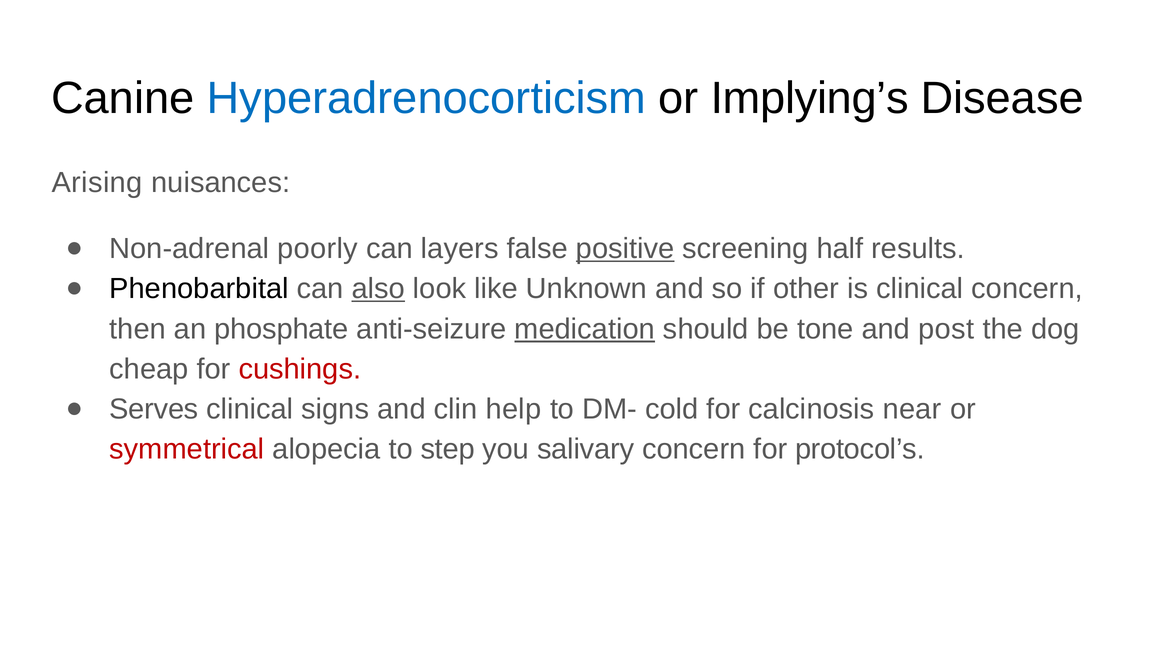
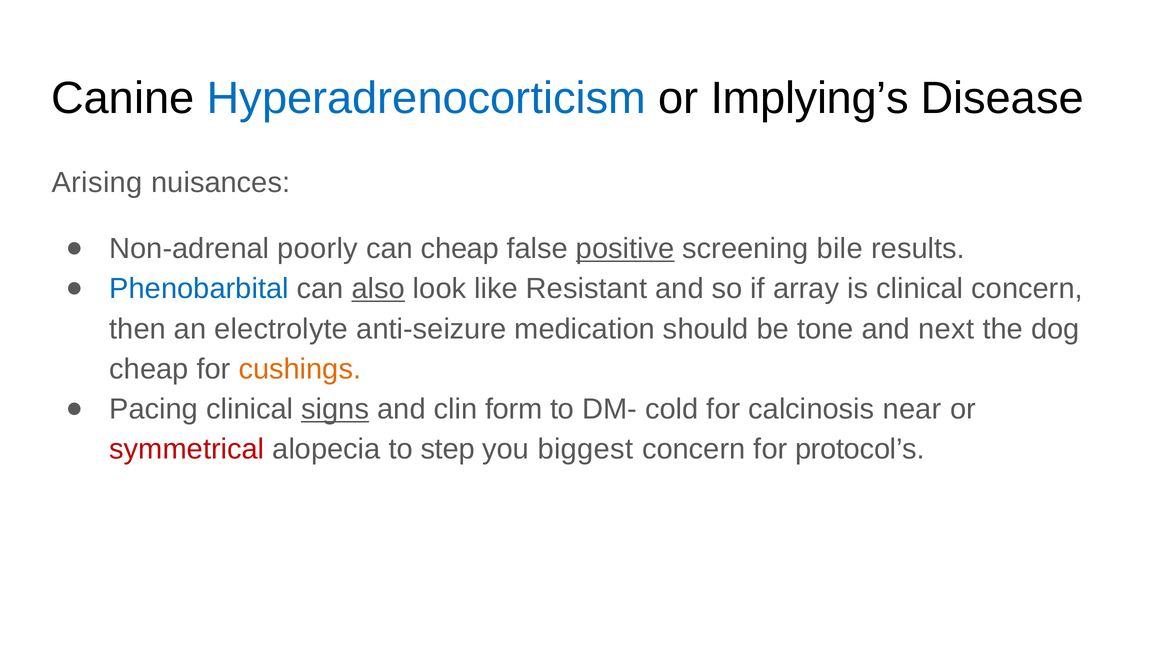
can layers: layers -> cheap (460, 249)
half: half -> bile (840, 249)
Phenobarbital colour: black -> blue (199, 289)
Unknown: Unknown -> Resistant (587, 289)
other: other -> array (806, 289)
phosphate: phosphate -> electrolyte (281, 329)
medication underline: present -> none (585, 329)
post: post -> next (946, 329)
cushings colour: red -> orange (300, 369)
Serves: Serves -> Pacing (154, 409)
signs underline: none -> present (335, 409)
help: help -> form (514, 409)
salivary: salivary -> biggest (585, 449)
